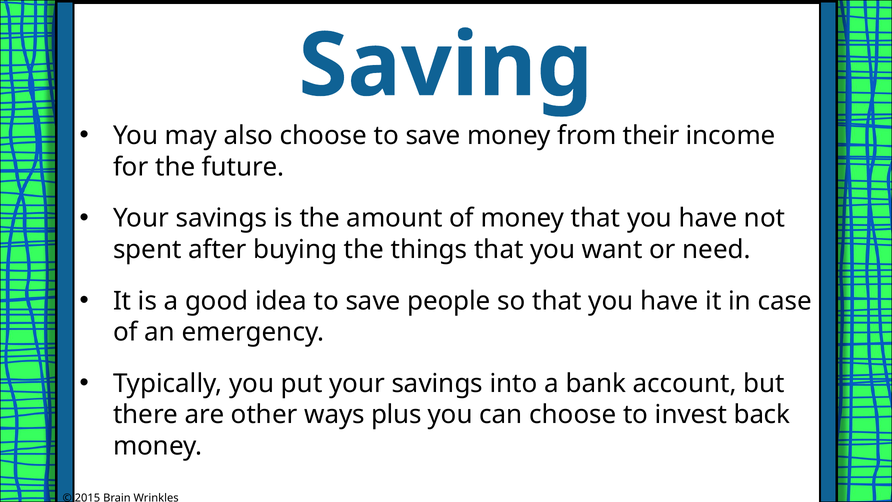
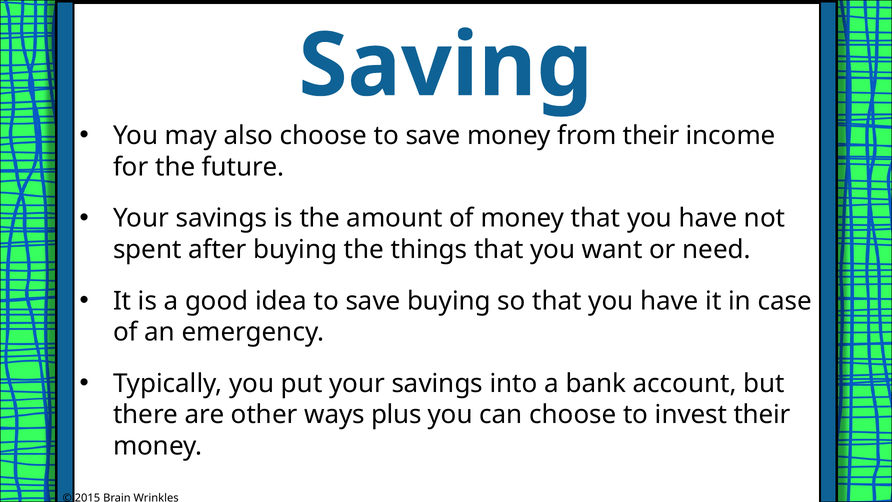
save people: people -> buying (449, 301)
invest back: back -> their (762, 415)
